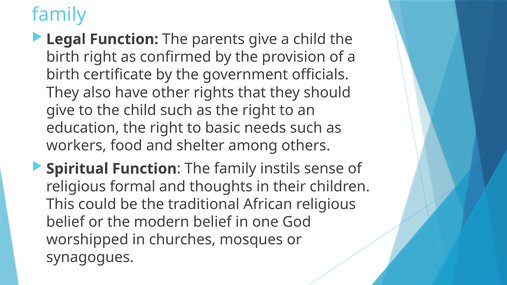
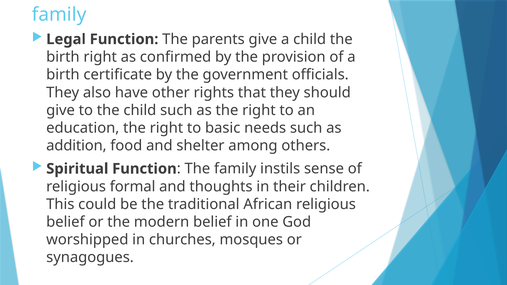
workers: workers -> addition (76, 146)
